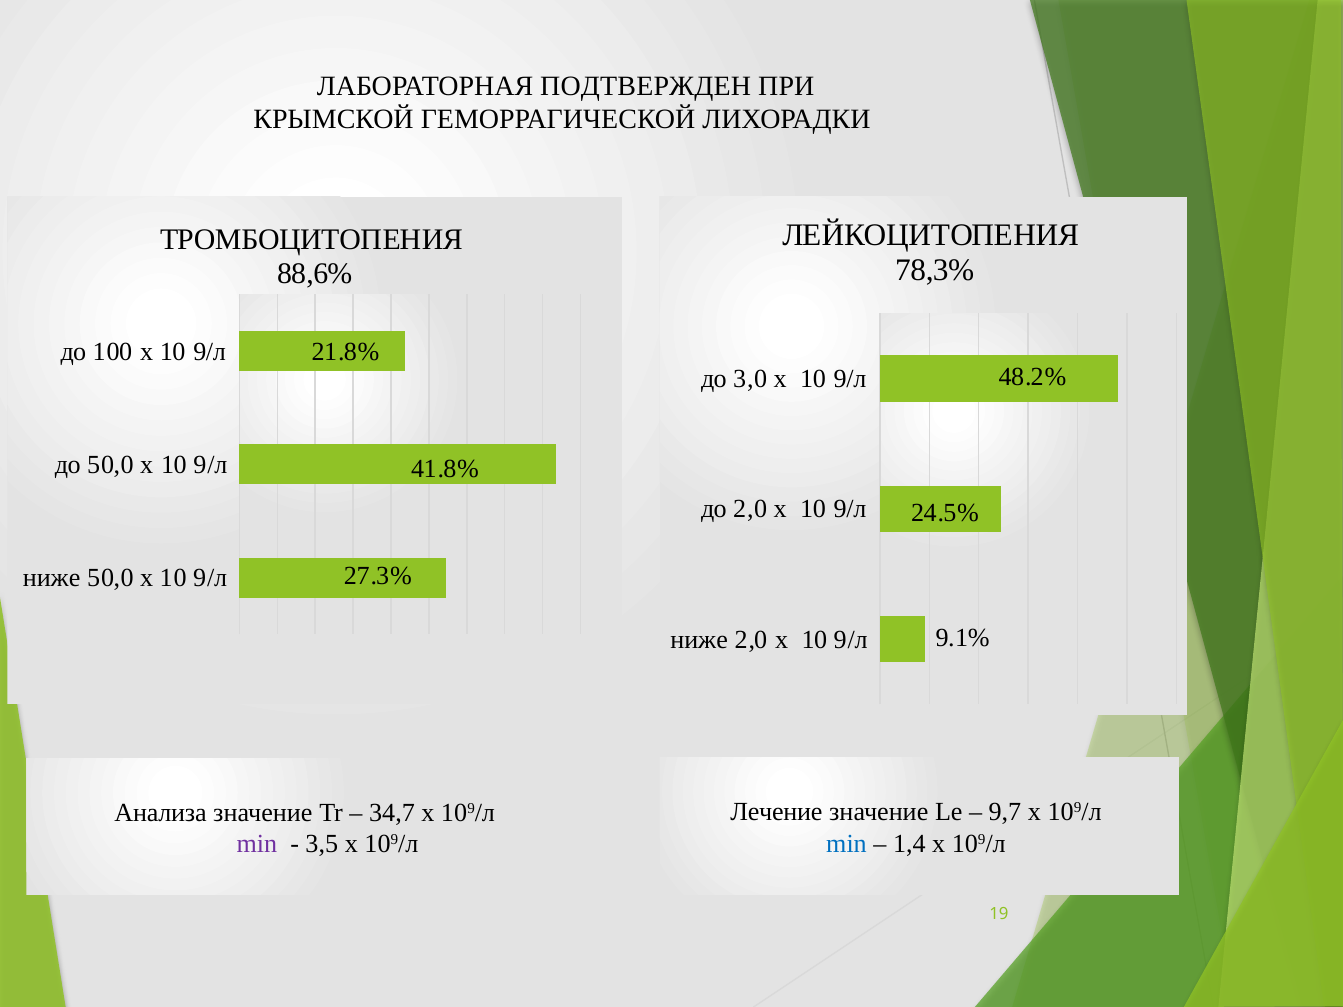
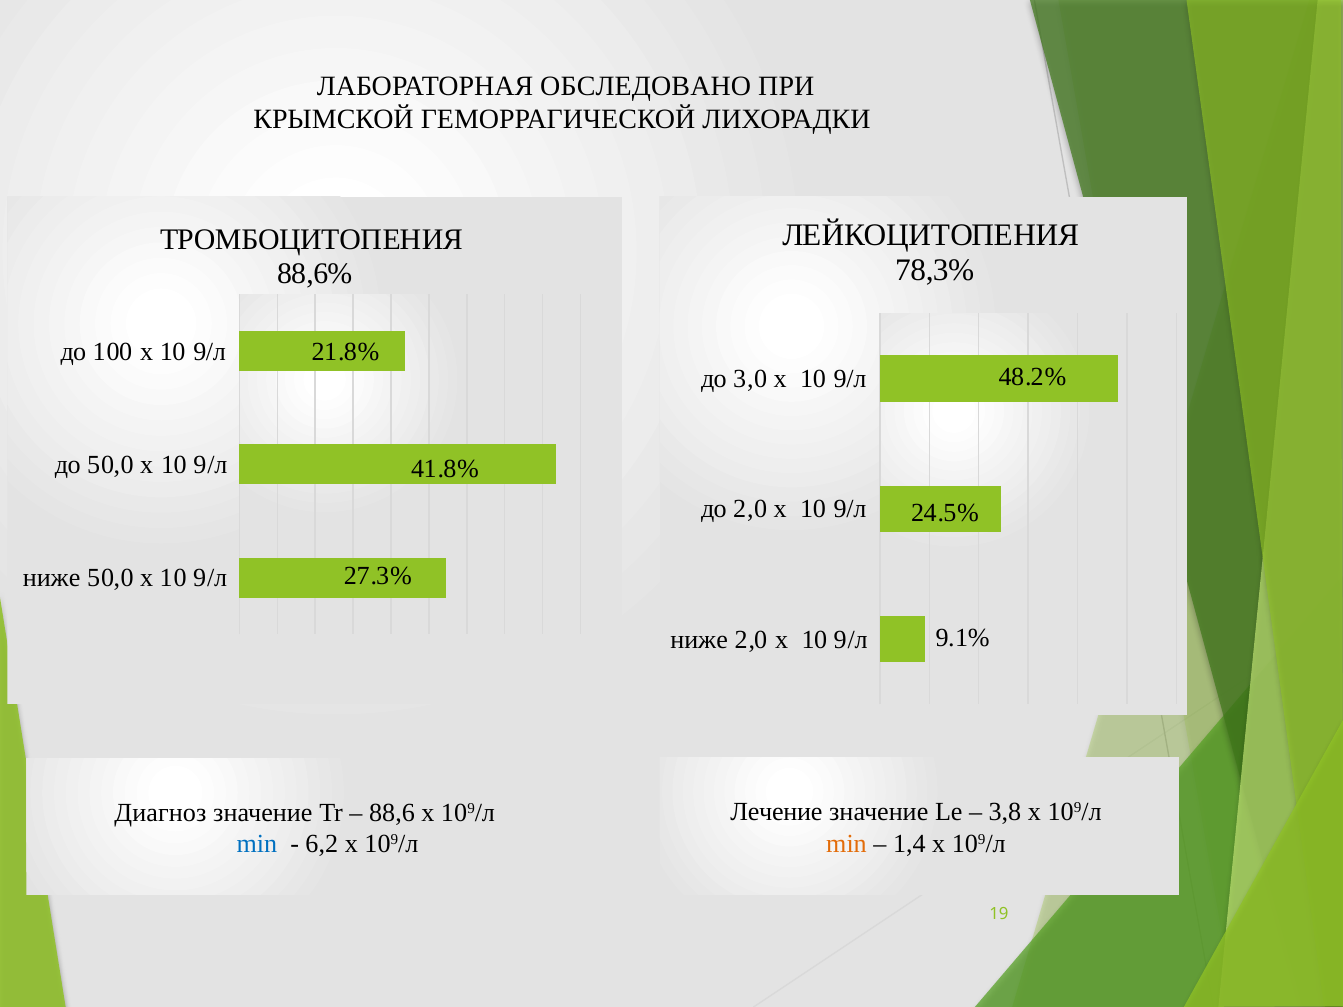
ПОДТВЕРЖДЕН: ПОДТВЕРЖДЕН -> ОБСЛЕДОВАНО (646, 86)
9,7: 9,7 -> 3,8 (1005, 812)
Анализа: Анализа -> Диагноз (160, 813)
34,7: 34,7 -> 88,6 (392, 813)
min colour: blue -> orange (847, 844)
min colour: purple -> blue (257, 844)
3,5: 3,5 -> 6,2 (322, 844)
